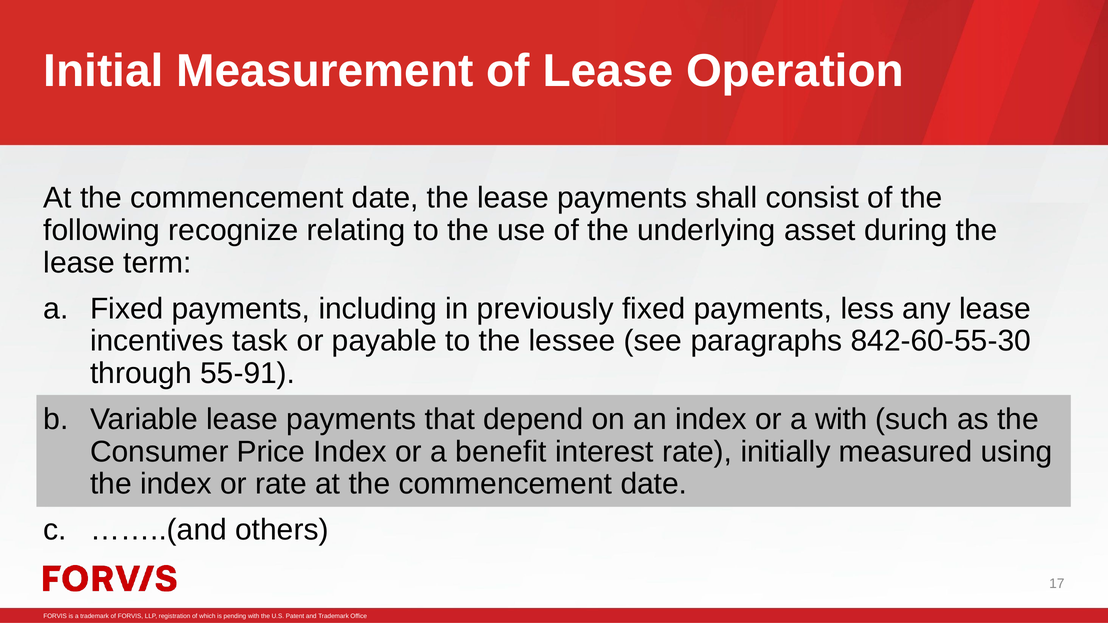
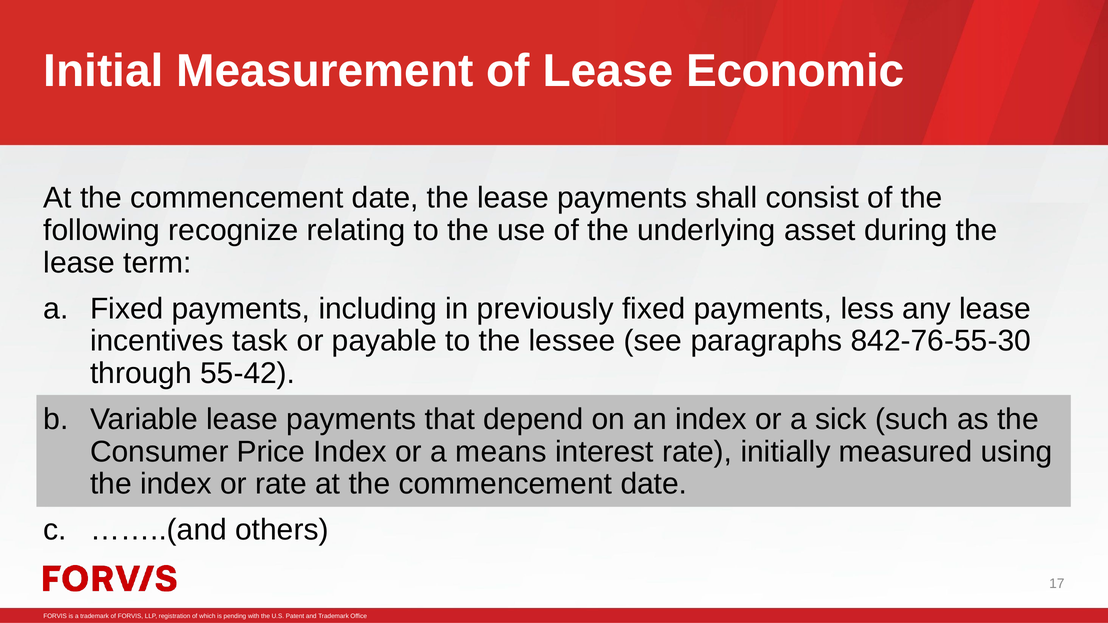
Operation: Operation -> Economic (795, 71)
842-60-55-30: 842-60-55-30 -> 842-76-55-30 (941, 341)
55-91: 55-91 -> 55-42 (248, 374)
a with: with -> sick (841, 419)
benefit: benefit -> means (501, 452)
